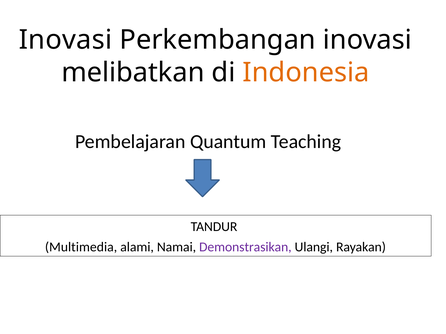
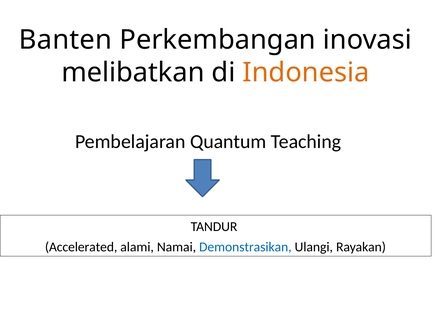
Inovasi: Inovasi -> Banten (65, 40)
Multimedia: Multimedia -> Accelerated (81, 247)
Demonstrasikan colour: purple -> blue (245, 247)
